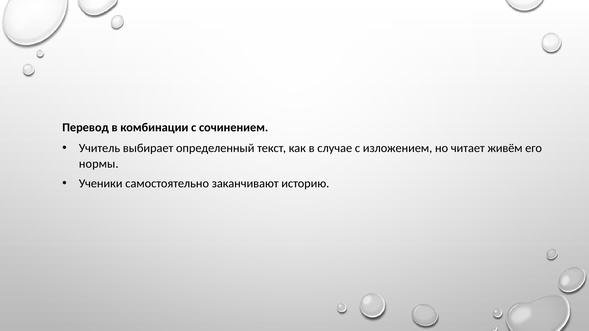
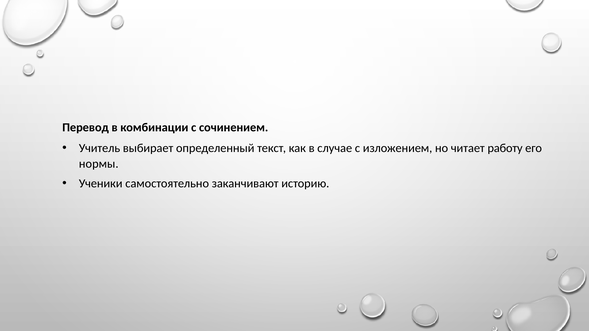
живём: живём -> работу (505, 148)
